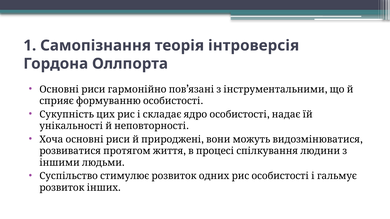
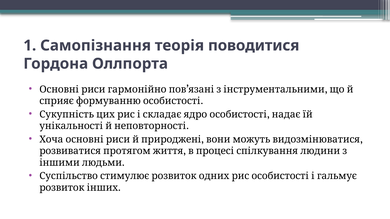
інтроверсія: інтроверсія -> поводитися (254, 46)
